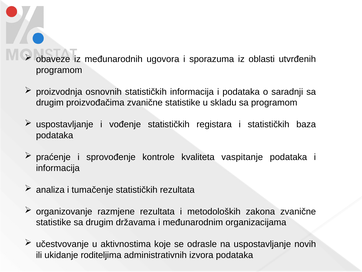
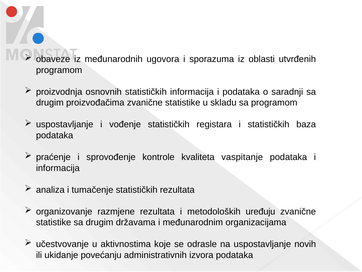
zakona: zakona -> uređuju (260, 211)
roditeljima: roditeljima -> povećanju (101, 255)
